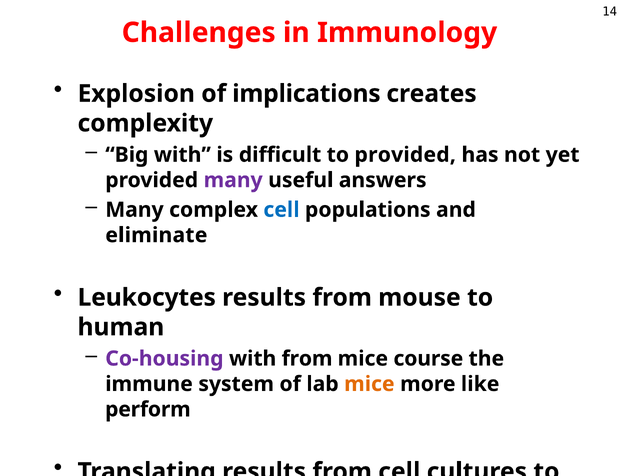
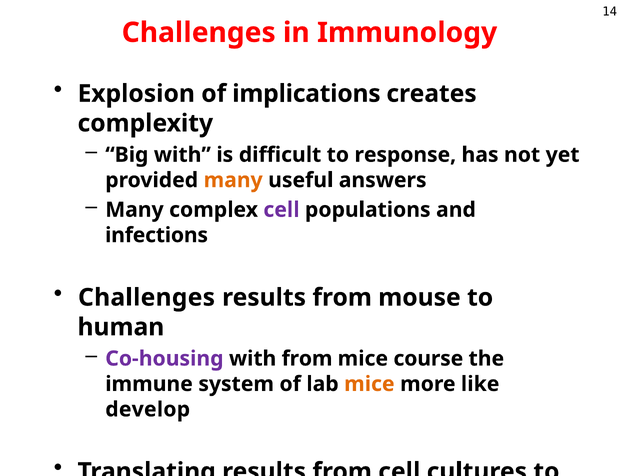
to provided: provided -> response (405, 155)
many colour: purple -> orange (233, 180)
cell colour: blue -> purple (281, 210)
eliminate: eliminate -> infections (157, 235)
Leukocytes: Leukocytes -> Challenges (147, 297)
perform: perform -> develop (148, 409)
